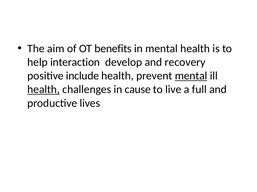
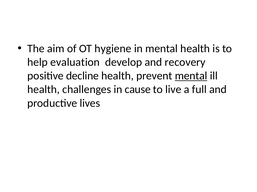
benefits: benefits -> hygiene (113, 49)
interaction: interaction -> evaluation (75, 62)
include: include -> decline (82, 76)
health underline: present -> none (44, 90)
